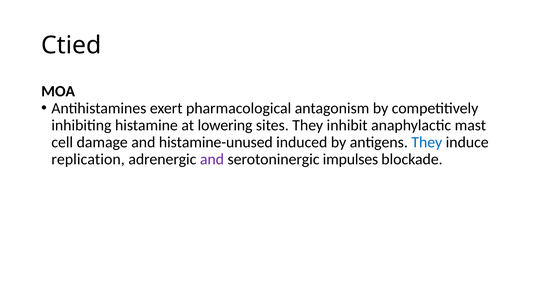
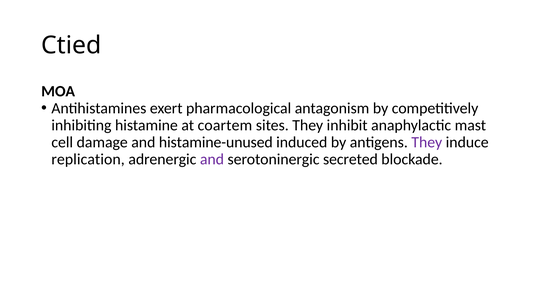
lowering: lowering -> coartem (225, 125)
They colour: blue -> purple (427, 142)
impulses: impulses -> secreted (350, 159)
